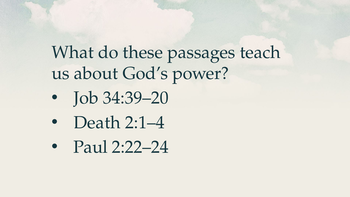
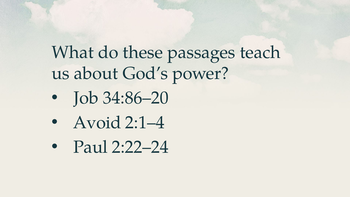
34:39–20: 34:39–20 -> 34:86–20 (136, 98)
Death: Death -> Avoid (97, 122)
